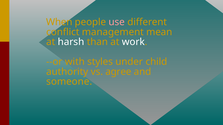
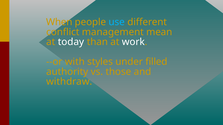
use colour: pink -> light blue (117, 22)
harsh: harsh -> today (71, 42)
child: child -> filled (156, 62)
agree: agree -> those (118, 72)
someone: someone -> withdraw (69, 82)
